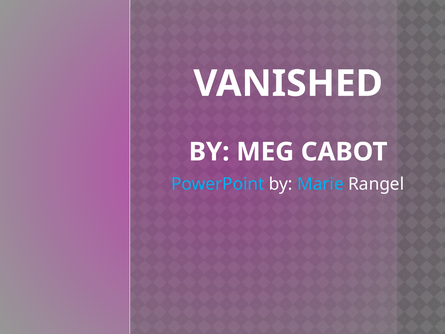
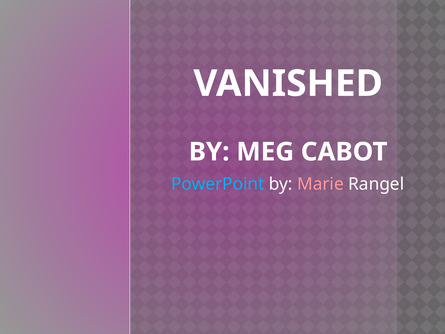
Marie colour: light blue -> pink (320, 184)
